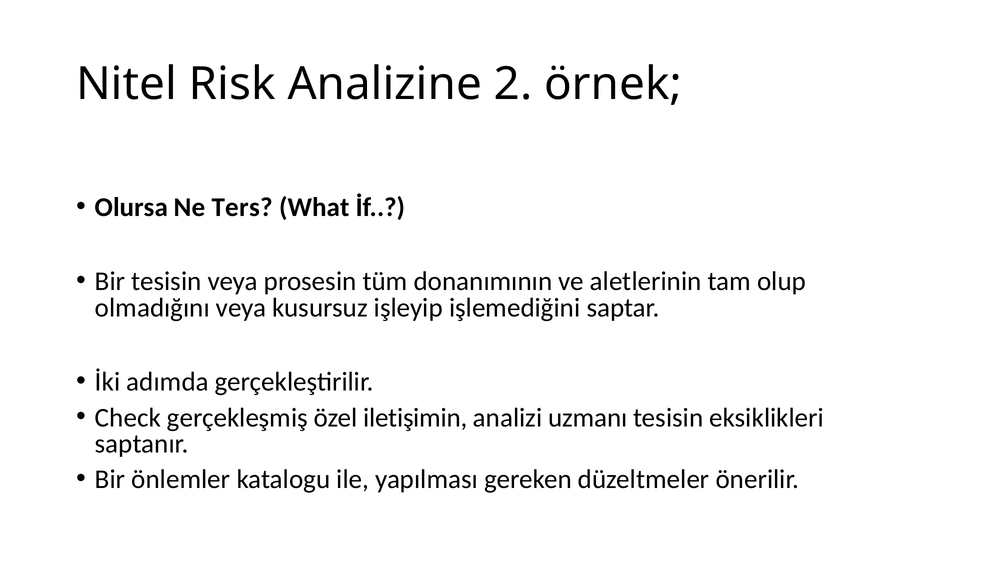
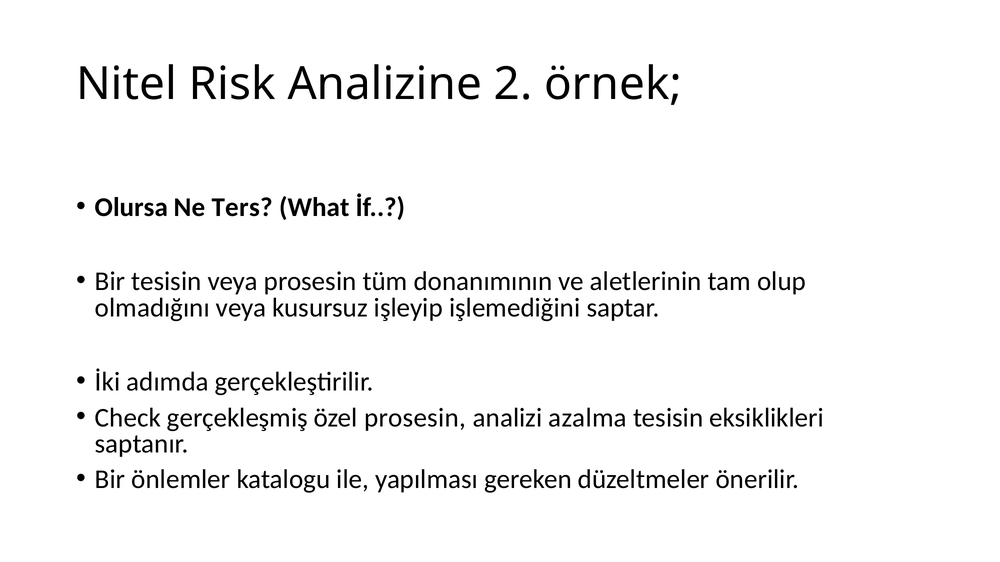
özel iletişimin: iletişimin -> prosesin (415, 418)
uzmanı: uzmanı -> azalma (588, 418)
